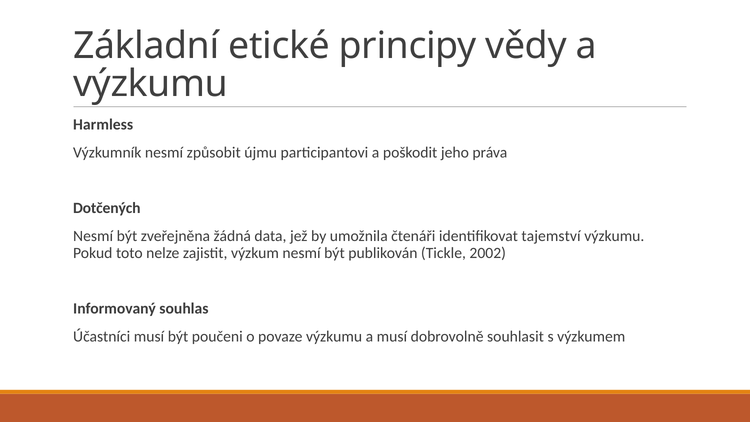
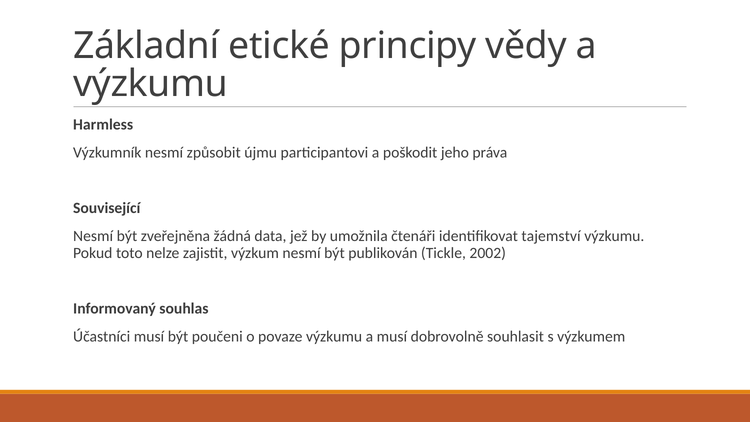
Dotčených: Dotčených -> Související (107, 208)
